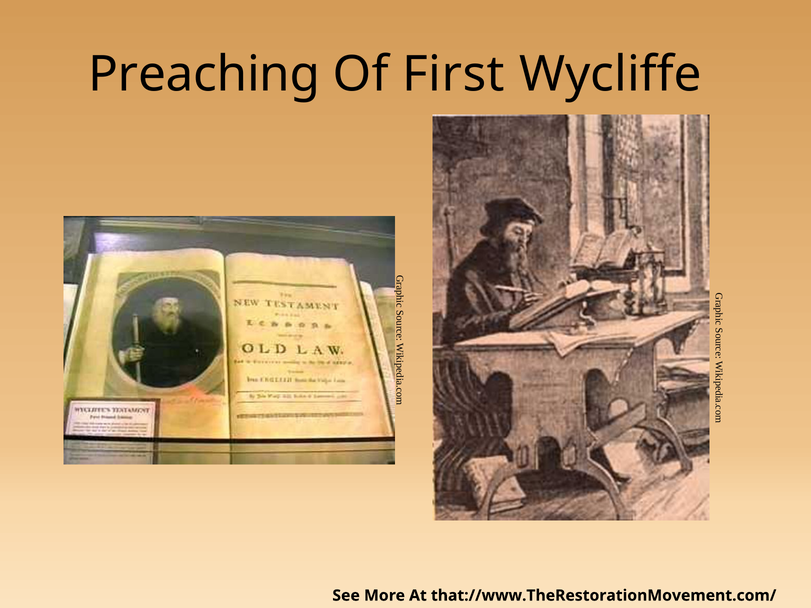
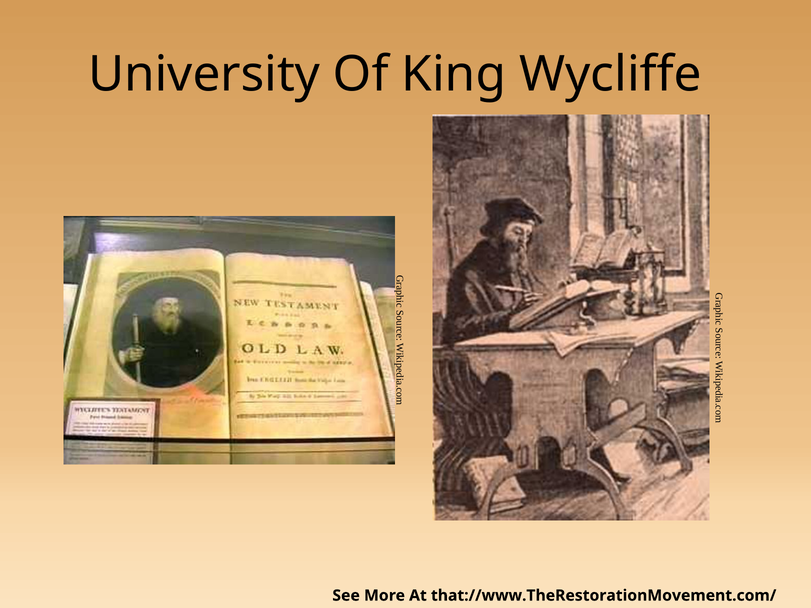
Preaching: Preaching -> University (204, 74)
First: First -> King (454, 74)
